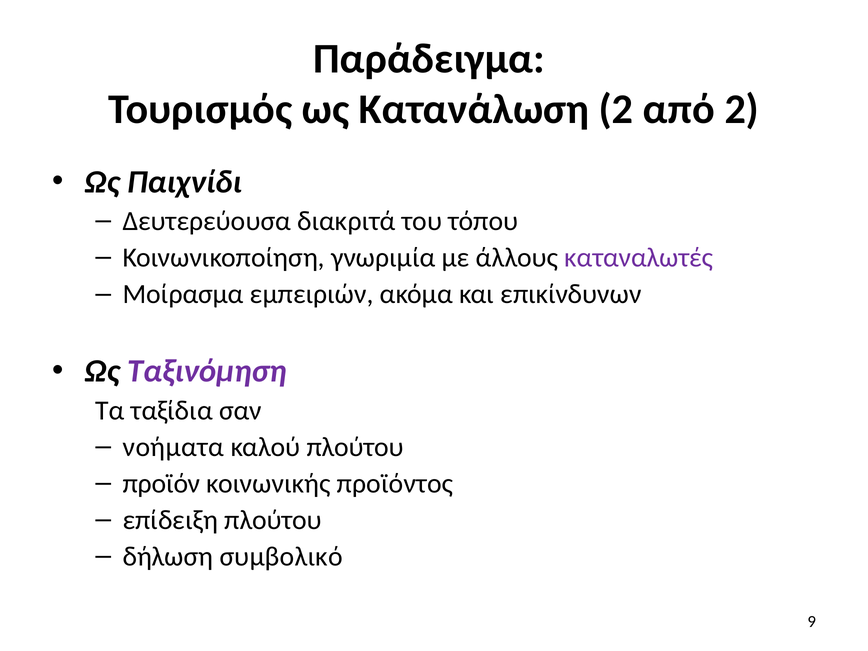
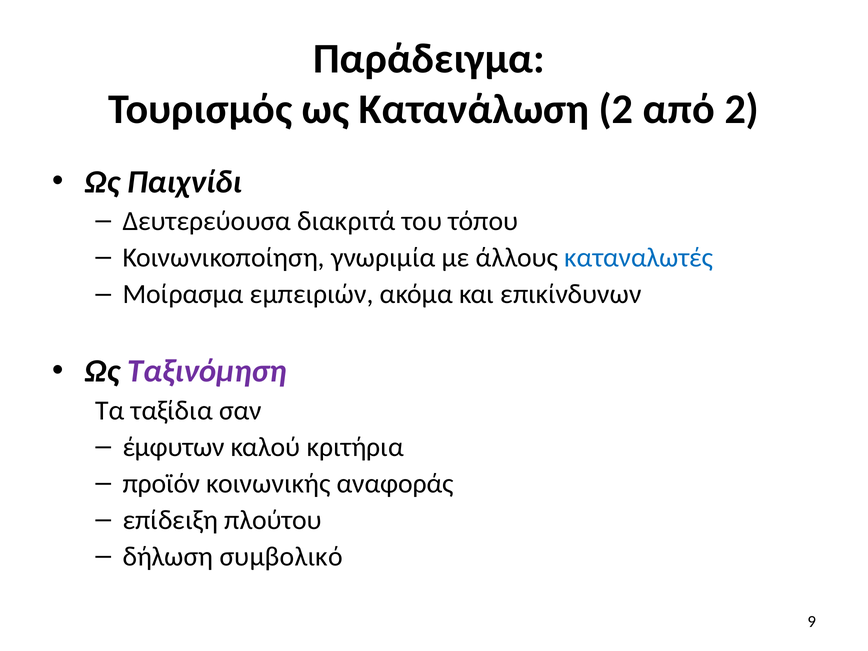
καταναλωτές colour: purple -> blue (639, 258)
νοήματα: νοήματα -> έμφυτων (174, 447)
καλού πλούτου: πλούτου -> κριτήρια (355, 447)
προϊόντος: προϊόντος -> αναφοράς (395, 483)
